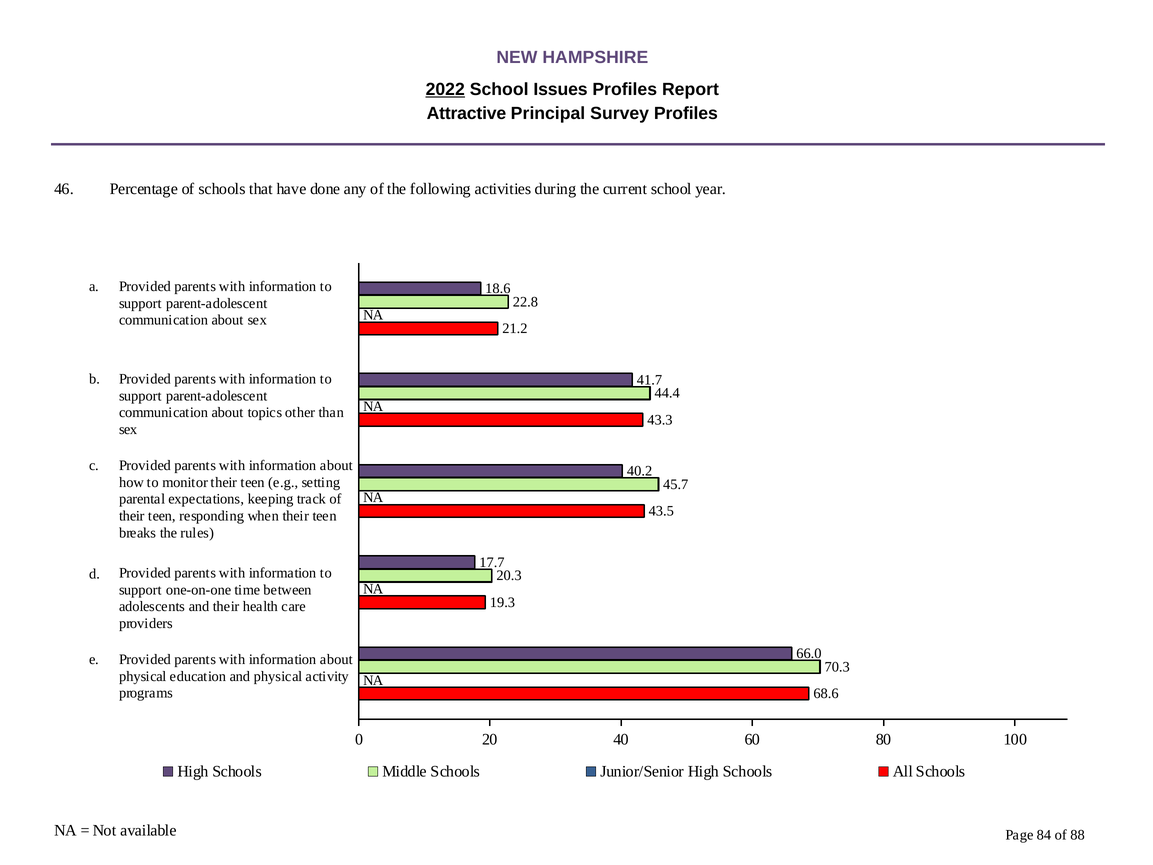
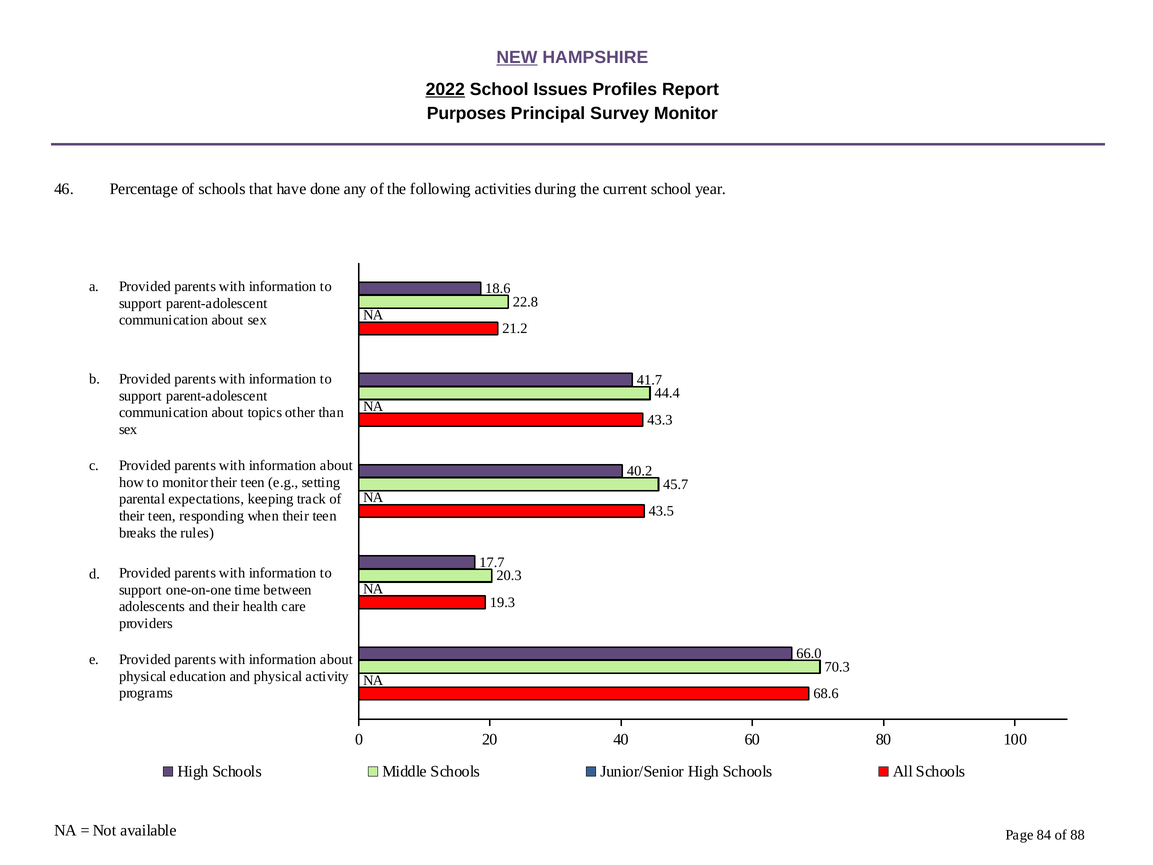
NEW underline: none -> present (517, 57)
Attractive: Attractive -> Purposes (466, 114)
Survey Profiles: Profiles -> Monitor (686, 114)
